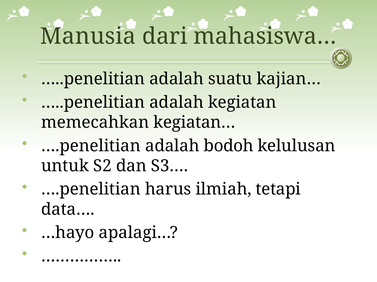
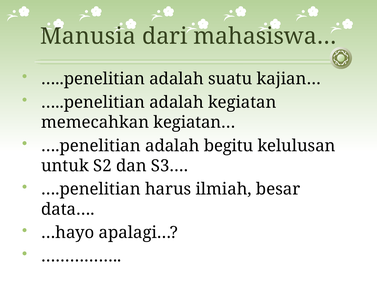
bodoh: bodoh -> begitu (229, 146)
tetapi: tetapi -> besar (278, 190)
